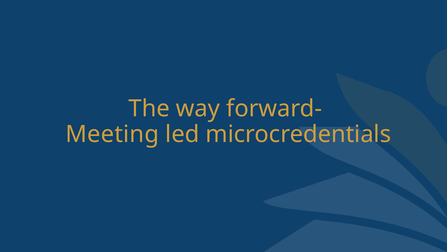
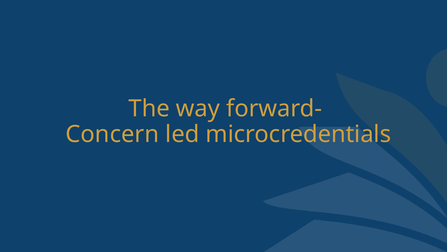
Meeting: Meeting -> Concern (112, 134)
